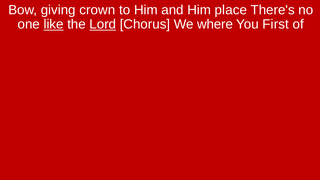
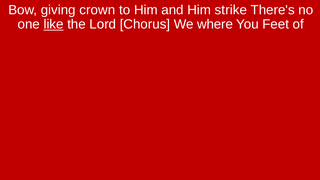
place: place -> strike (231, 10)
Lord underline: present -> none (103, 24)
First: First -> Feet (276, 24)
